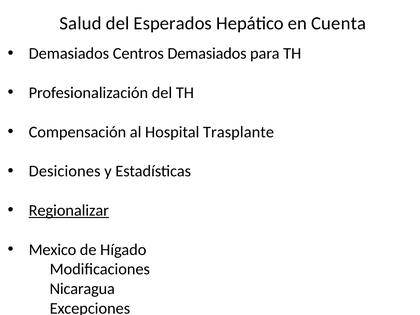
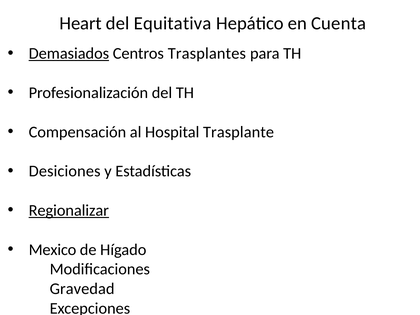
Salud: Salud -> Heart (81, 23)
Esperados: Esperados -> Equitativa (173, 23)
Demasiados underline: none -> present (69, 54)
Centros Demasiados: Demasiados -> Trasplantes (207, 54)
Nicaragua: Nicaragua -> Gravedad (82, 289)
